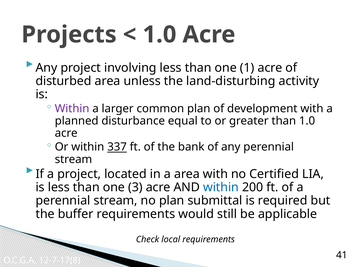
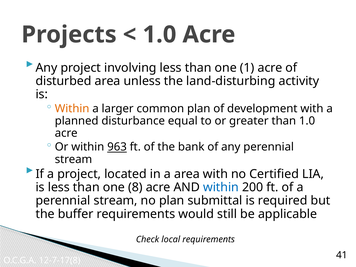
Within colour: purple -> orange (72, 109)
337: 337 -> 963 (117, 147)
3: 3 -> 8 (135, 187)
